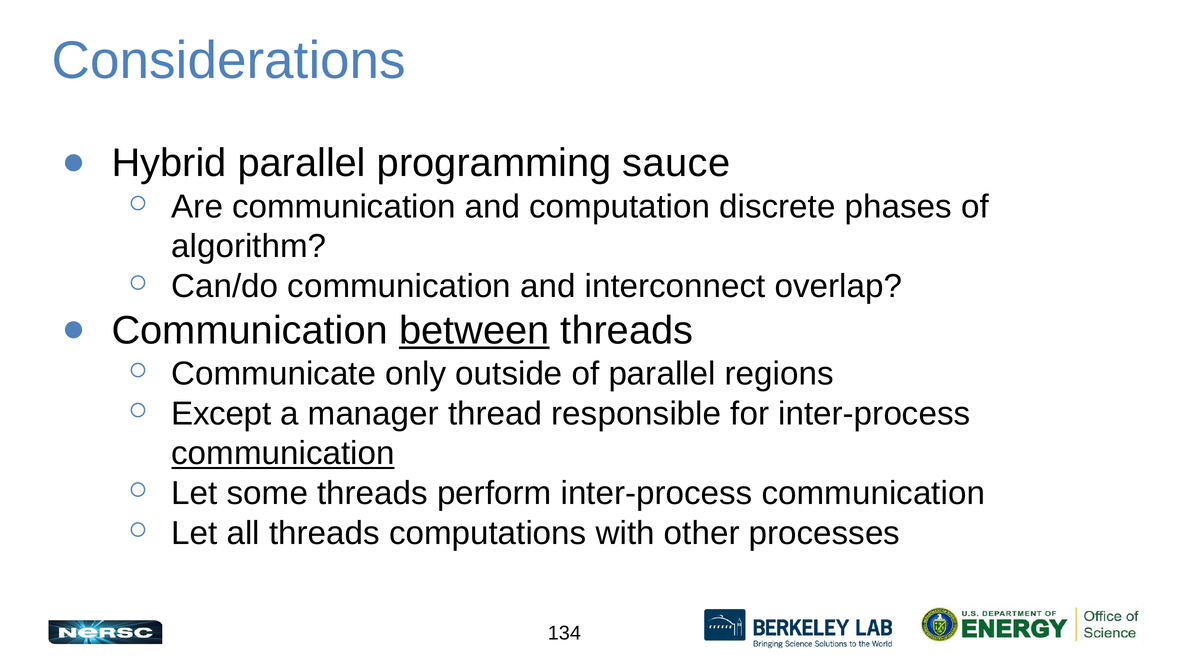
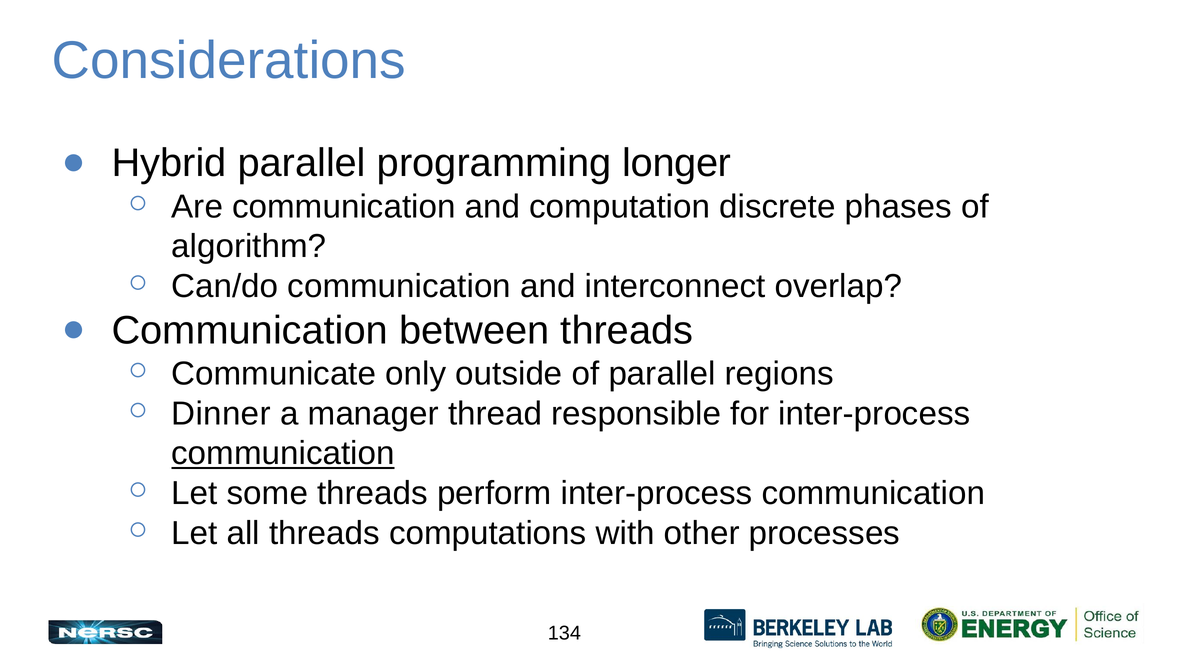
sauce: sauce -> longer (677, 163)
between underline: present -> none (474, 330)
Except: Except -> Dinner (221, 413)
